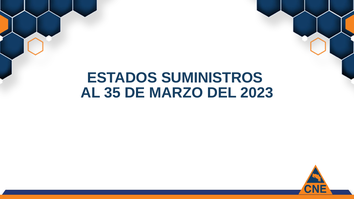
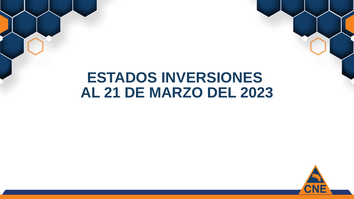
SUMINISTROS: SUMINISTROS -> INVERSIONES (212, 78)
35: 35 -> 21 (112, 93)
